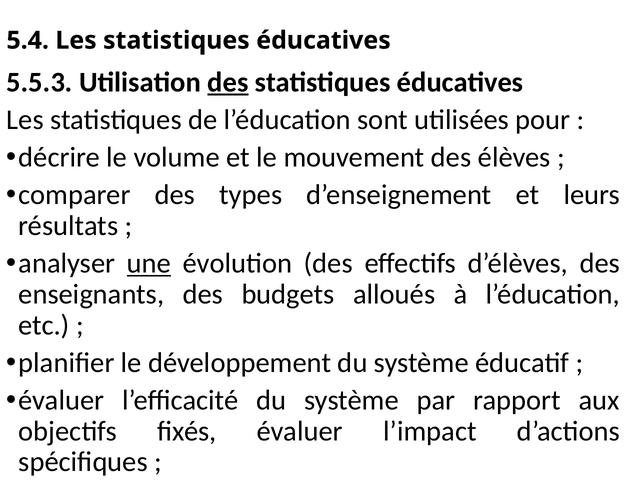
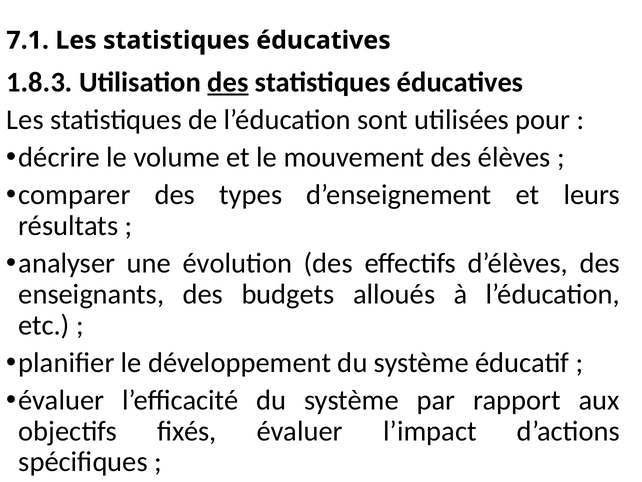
5.4: 5.4 -> 7.1 (28, 40)
5.5.3: 5.5.3 -> 1.8.3 (40, 82)
une underline: present -> none (149, 263)
